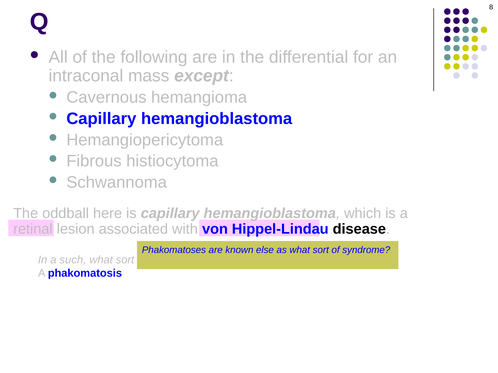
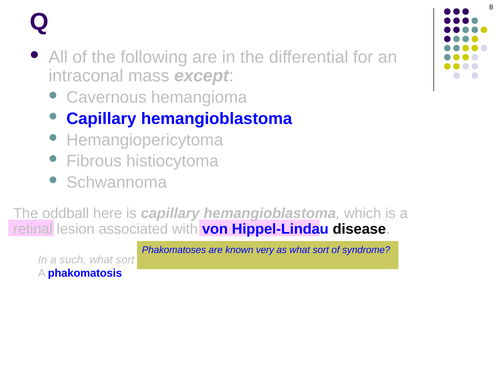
else: else -> very (265, 250)
